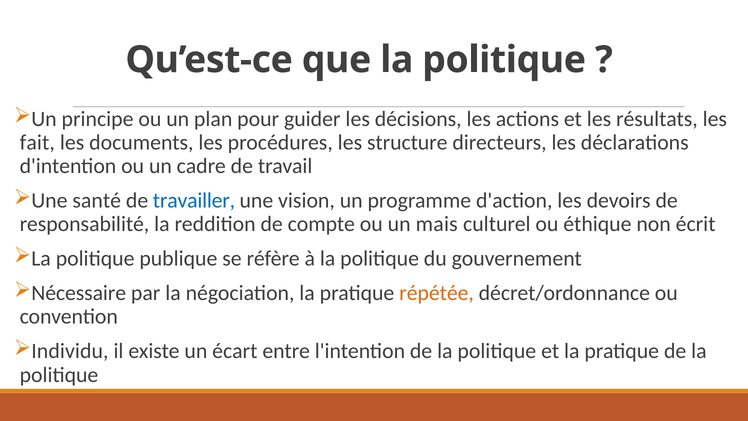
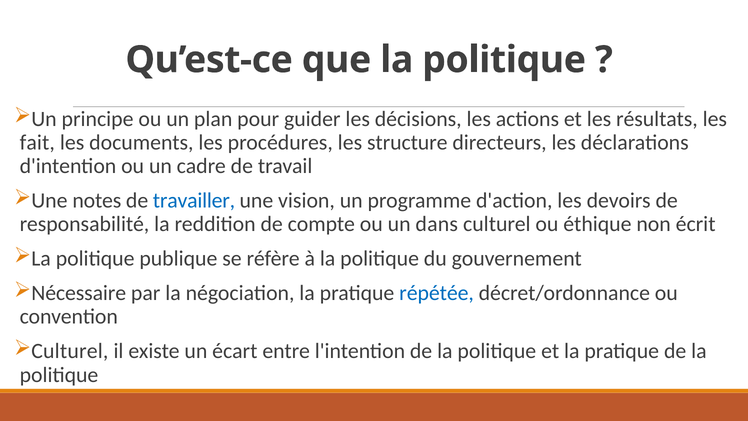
santé: santé -> notes (97, 200)
mais: mais -> dans (437, 224)
répétée colour: orange -> blue (437, 293)
Individu: Individu -> Culturel (70, 351)
